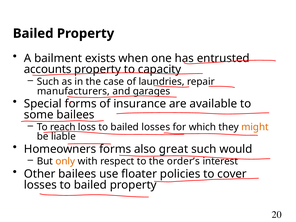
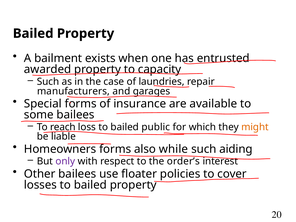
accounts: accounts -> awarded (48, 69)
bailed losses: losses -> public (156, 127)
great: great -> while (174, 149)
would: would -> aiding (236, 149)
only colour: orange -> purple (65, 161)
